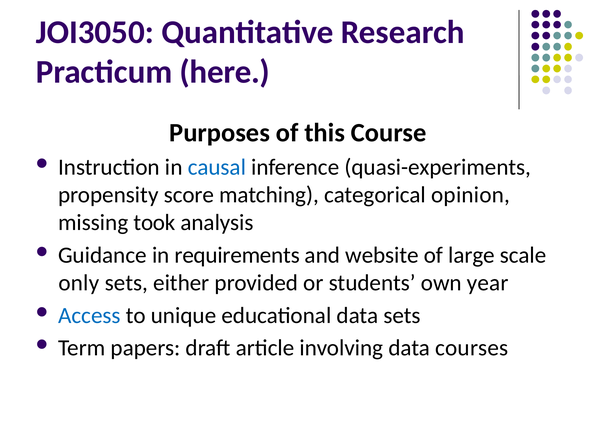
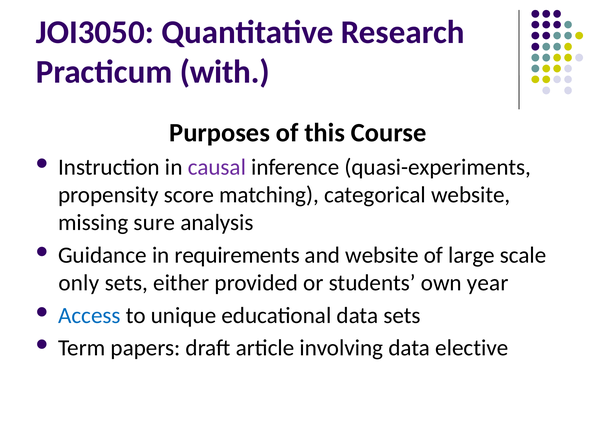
here: here -> with (225, 72)
causal colour: blue -> purple (217, 167)
categorical opinion: opinion -> website (471, 195)
took: took -> sure (154, 223)
courses: courses -> elective (472, 348)
